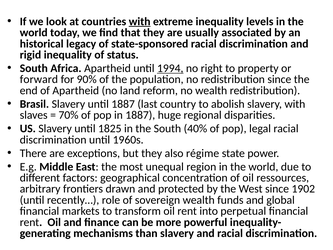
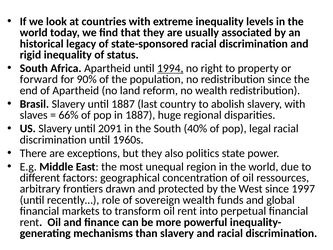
with underline: present -> none (140, 21)
70%: 70% -> 66% (68, 115)
1825: 1825 -> 2091 (110, 128)
régime: régime -> politics (203, 153)
1902: 1902 -> 1997 (303, 189)
